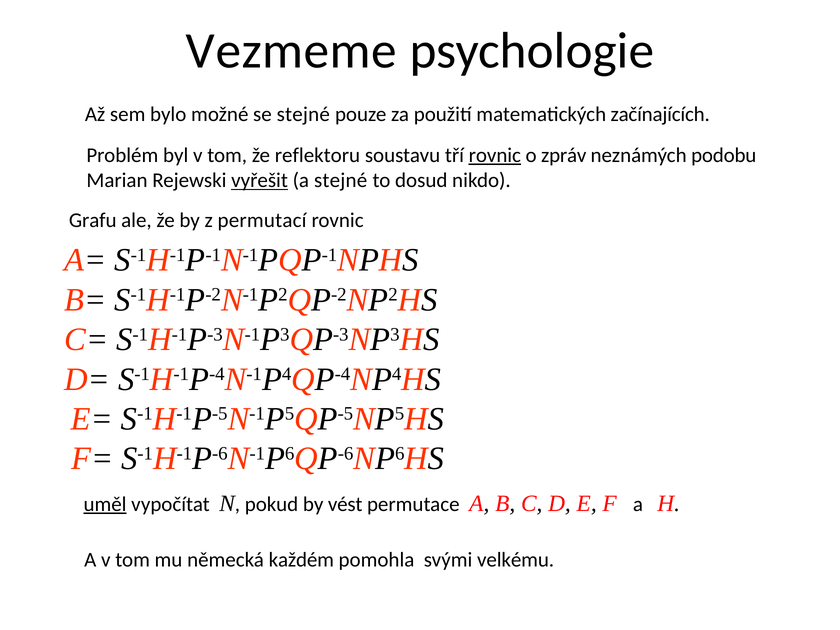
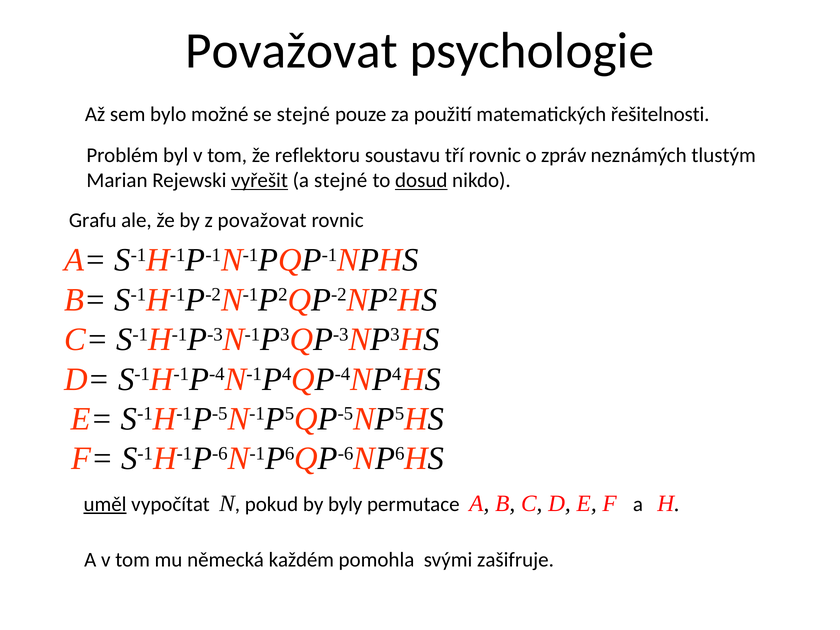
Vezmeme: Vezmeme -> Považovat (292, 51)
začínajících: začínajících -> řešitelnosti (660, 114)
rovnic underline: present -> none (495, 155)
podobu: podobu -> tlustým (724, 155)
dosud underline: none -> present (421, 180)
z permutací: permutací -> považovat (262, 220)
vést: vést -> byly (345, 504)
velkému: velkému -> zašifruje (516, 560)
